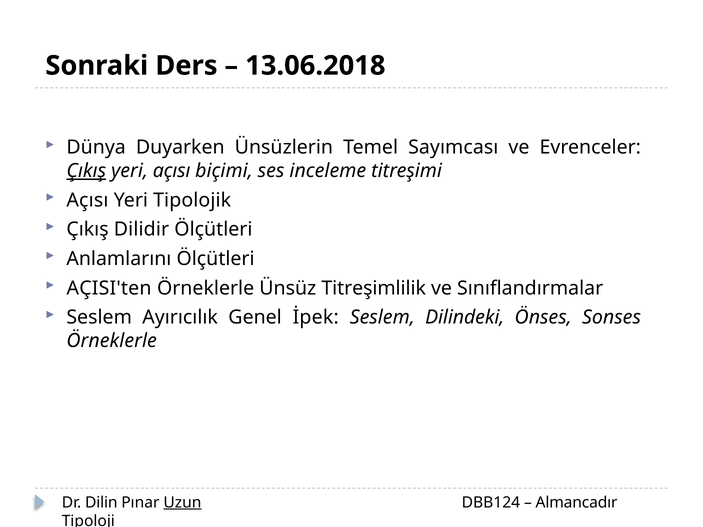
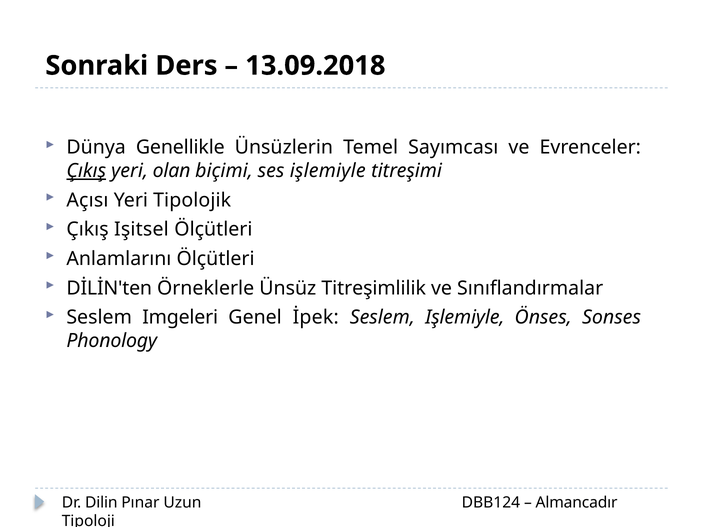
13.06.2018: 13.06.2018 -> 13.09.2018 (315, 66)
Duyarken: Duyarken -> Genellikle (180, 148)
yeri açısı: açısı -> olan (172, 171)
ses inceleme: inceleme -> işlemiyle (328, 171)
Dilidir: Dilidir -> Işitsel (141, 230)
AÇISI'ten: AÇISI'ten -> DİLİN'ten (109, 288)
Ayırıcılık: Ayırıcılık -> Imgeleri (180, 318)
Seslem Dilindeki: Dilindeki -> Işlemiyle (465, 318)
Örneklerle: Örneklerle -> Phonology (112, 341)
Uzun underline: present -> none (182, 503)
